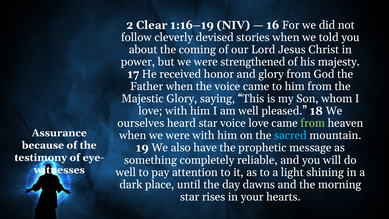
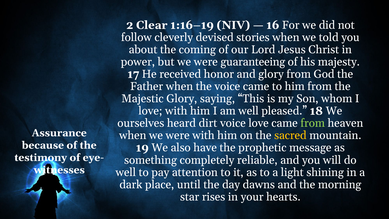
strengthened: strengthened -> guaranteeing (253, 62)
heard star: star -> dirt (208, 123)
sacred colour: light blue -> yellow (290, 135)
